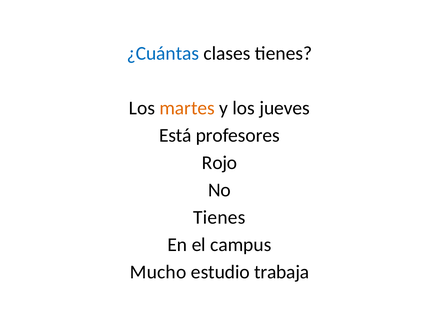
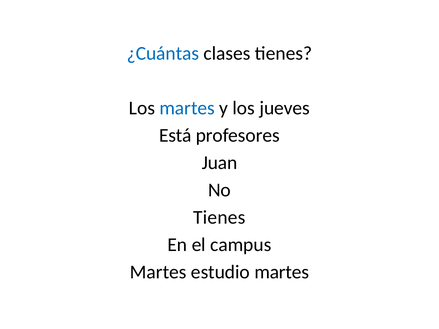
martes colour: orange -> blue (187, 108)
Rojo: Rojo -> Juan (220, 163)
Mucho: Mucho -> Martes (158, 272)
estudio trabaja: trabaja -> martes (282, 272)
